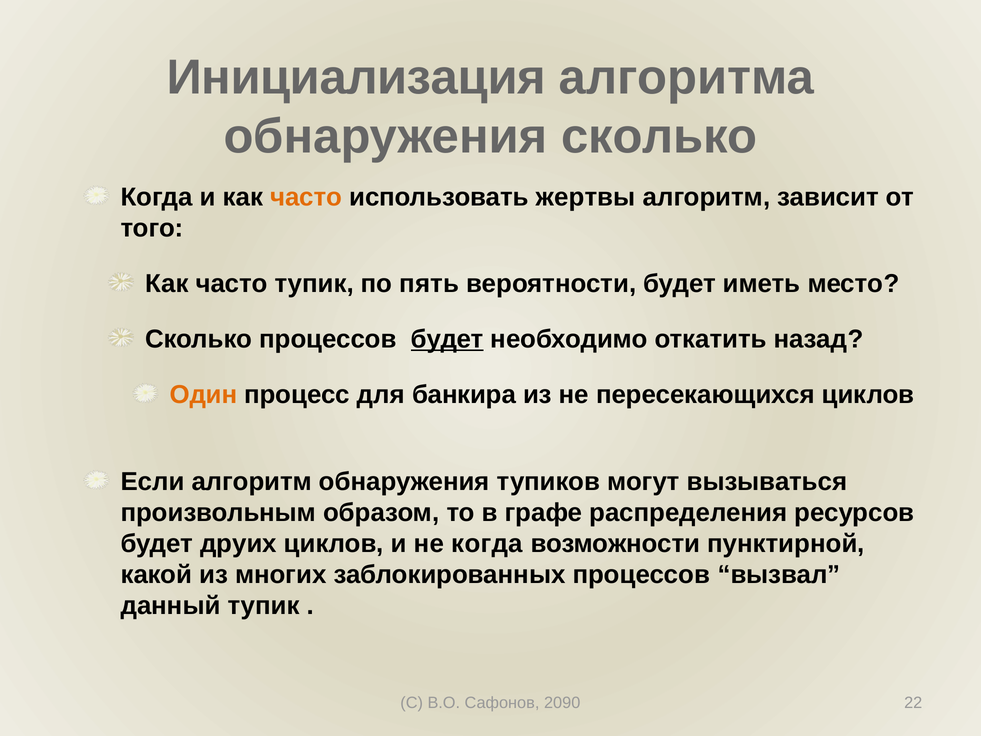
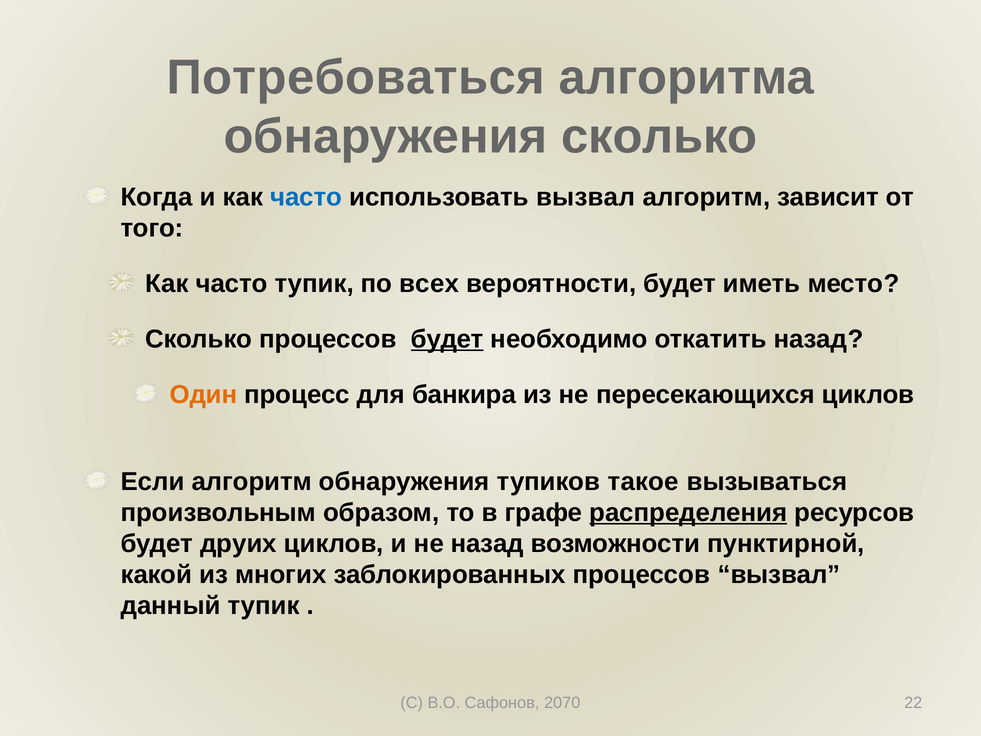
Инициализация: Инициализация -> Потребоваться (356, 77)
часто colour: orange -> blue (306, 197)
использовать жертвы: жертвы -> вызвал (586, 197)
пять: пять -> всех (429, 284)
могут: могут -> такое (643, 481)
распределения underline: none -> present (688, 512)
не когда: когда -> назад (487, 543)
2090: 2090 -> 2070 (562, 703)
